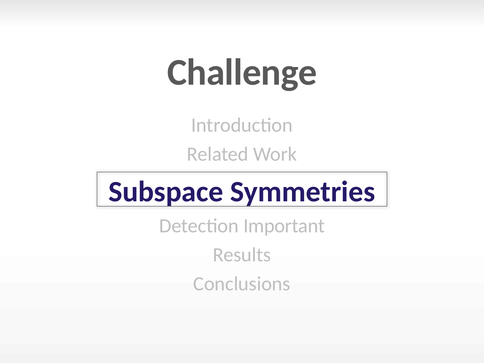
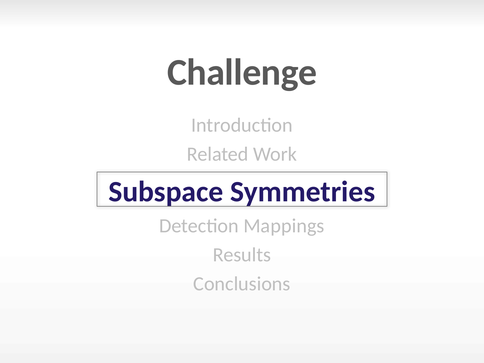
Important: Important -> Mappings (284, 226)
